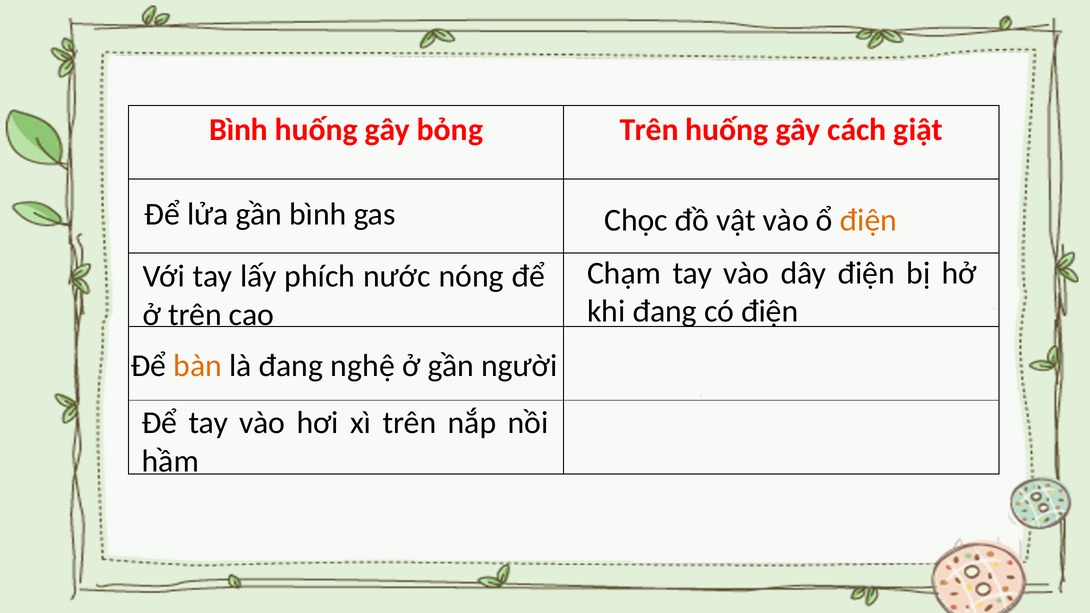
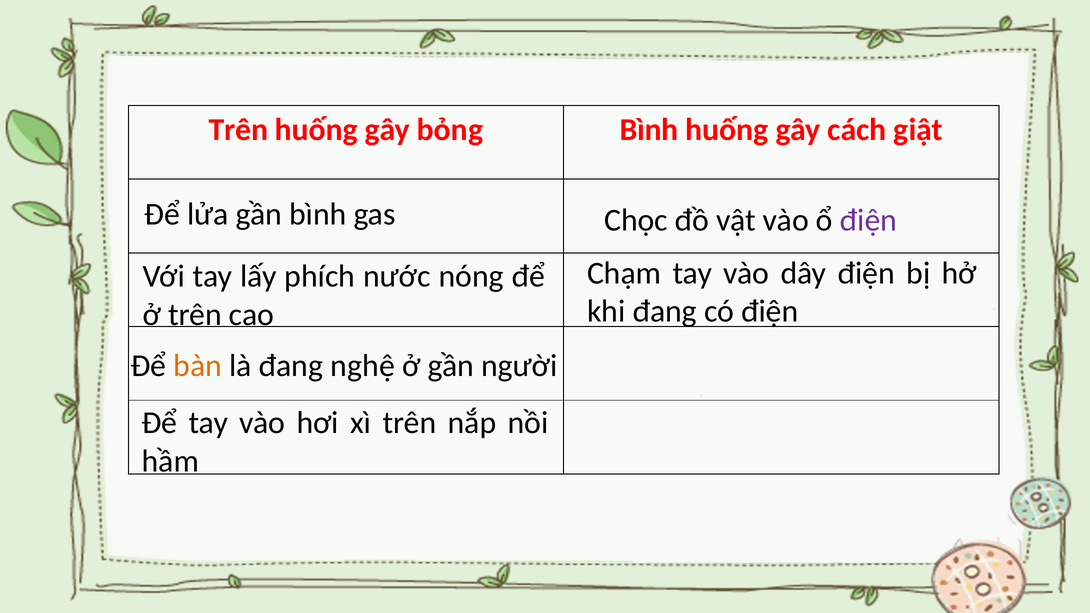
Bình: Bình -> Trên (239, 130)
bỏng Trên: Trên -> Bình (649, 130)
điện colour: orange -> purple (868, 220)
